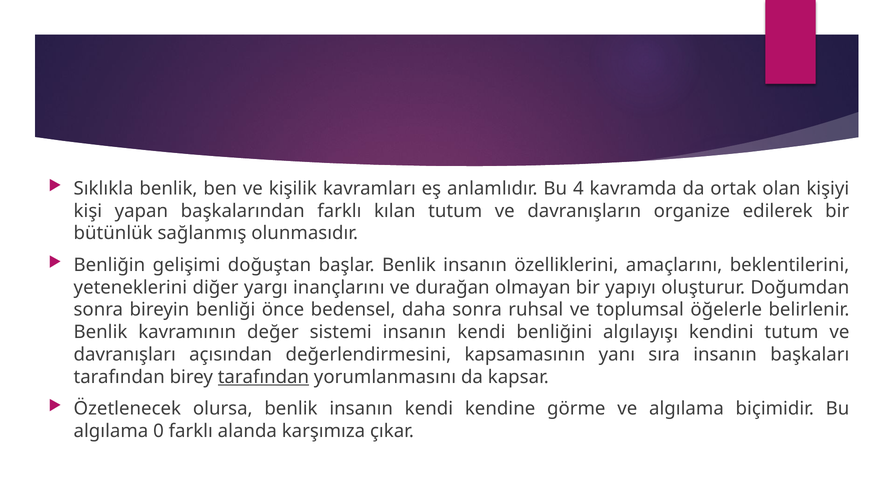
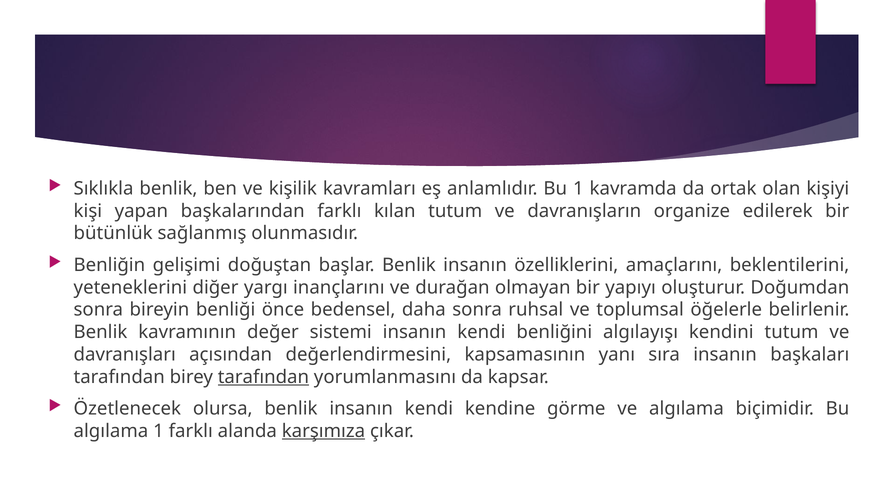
Bu 4: 4 -> 1 (578, 188)
algılama 0: 0 -> 1 (158, 431)
karşımıza underline: none -> present (323, 431)
